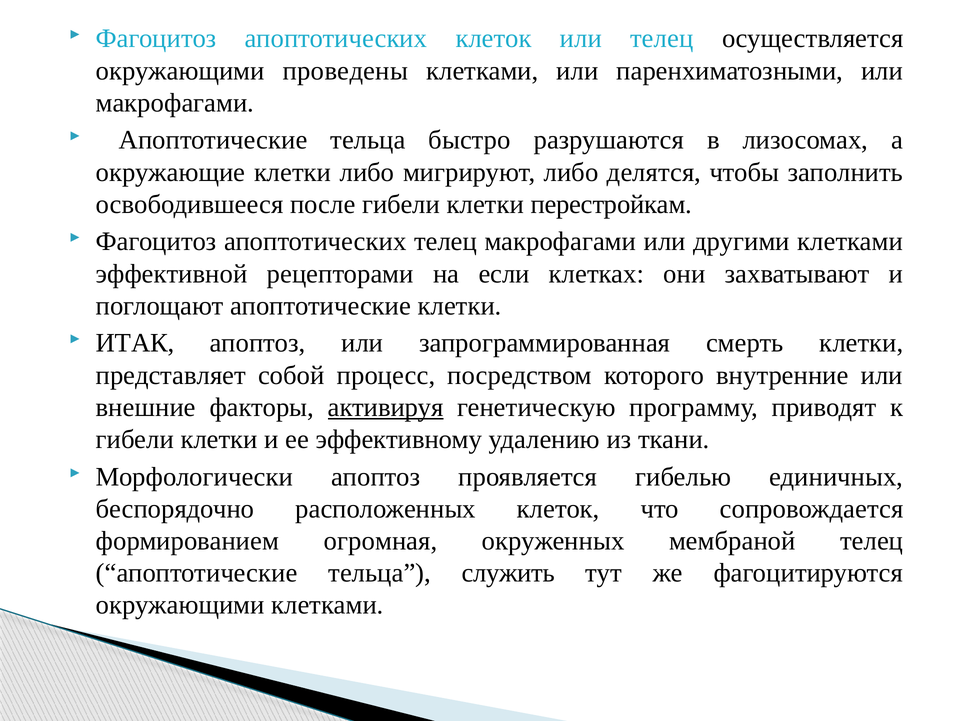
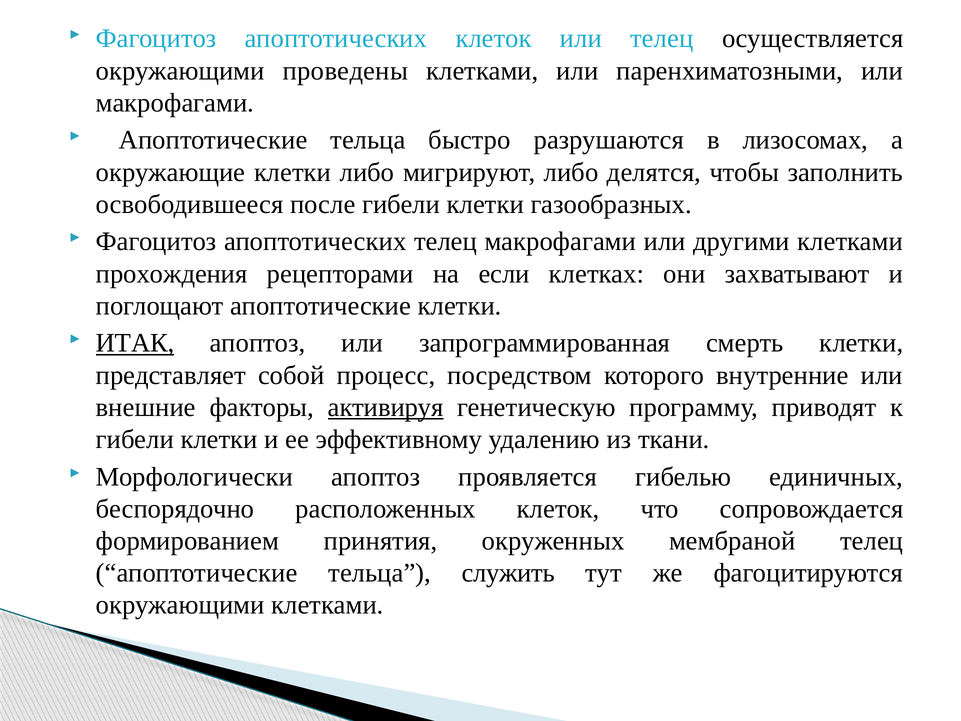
перестройкам: перестройкам -> газообразных (611, 204)
эффективной: эффективной -> прохождения (172, 274)
ИТАК underline: none -> present (135, 343)
огромная: огромная -> принятия (381, 541)
